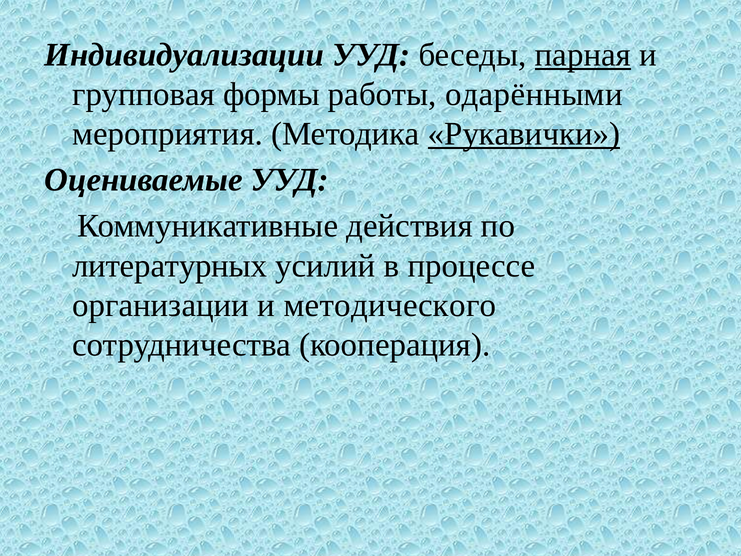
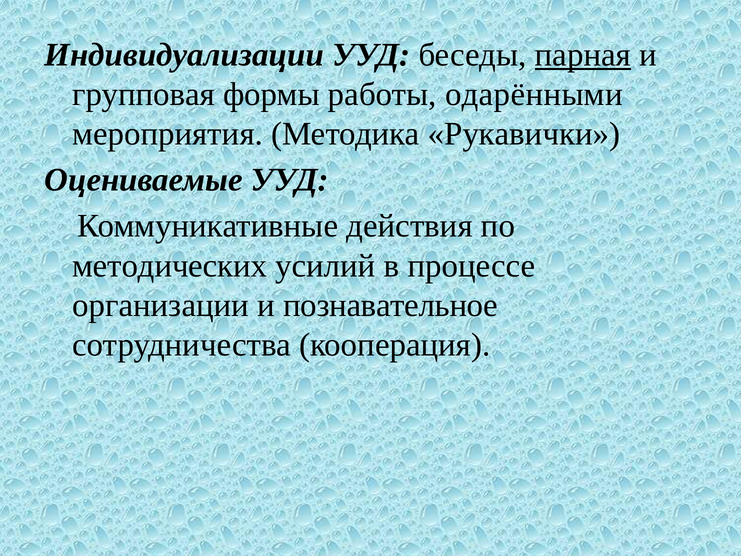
Рукавички underline: present -> none (524, 134)
литературных: литературных -> методических (170, 266)
методического: методического -> познавательное (390, 305)
